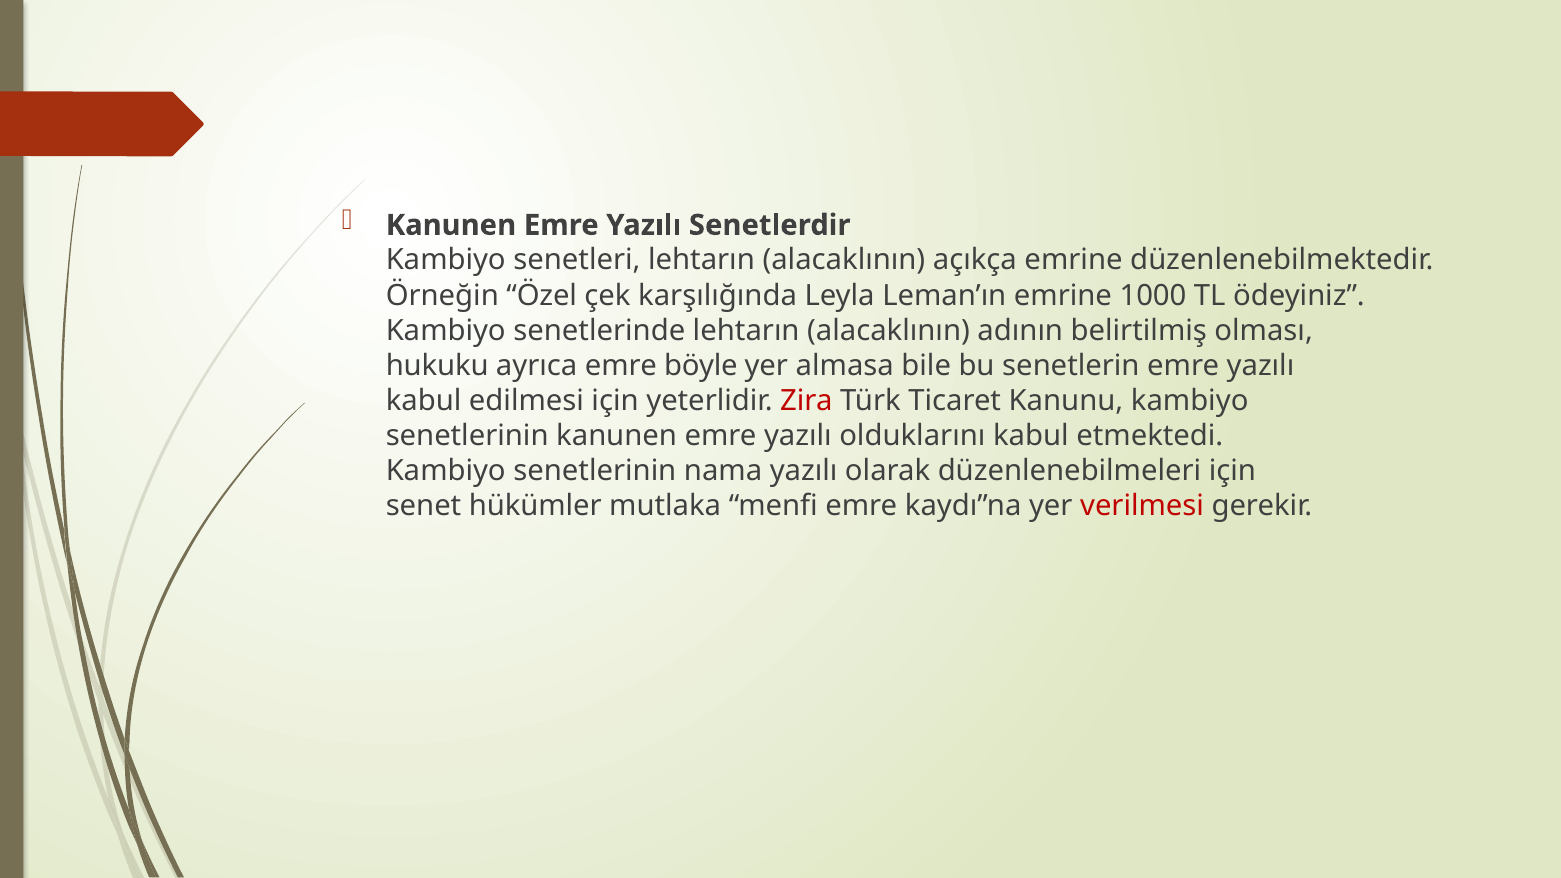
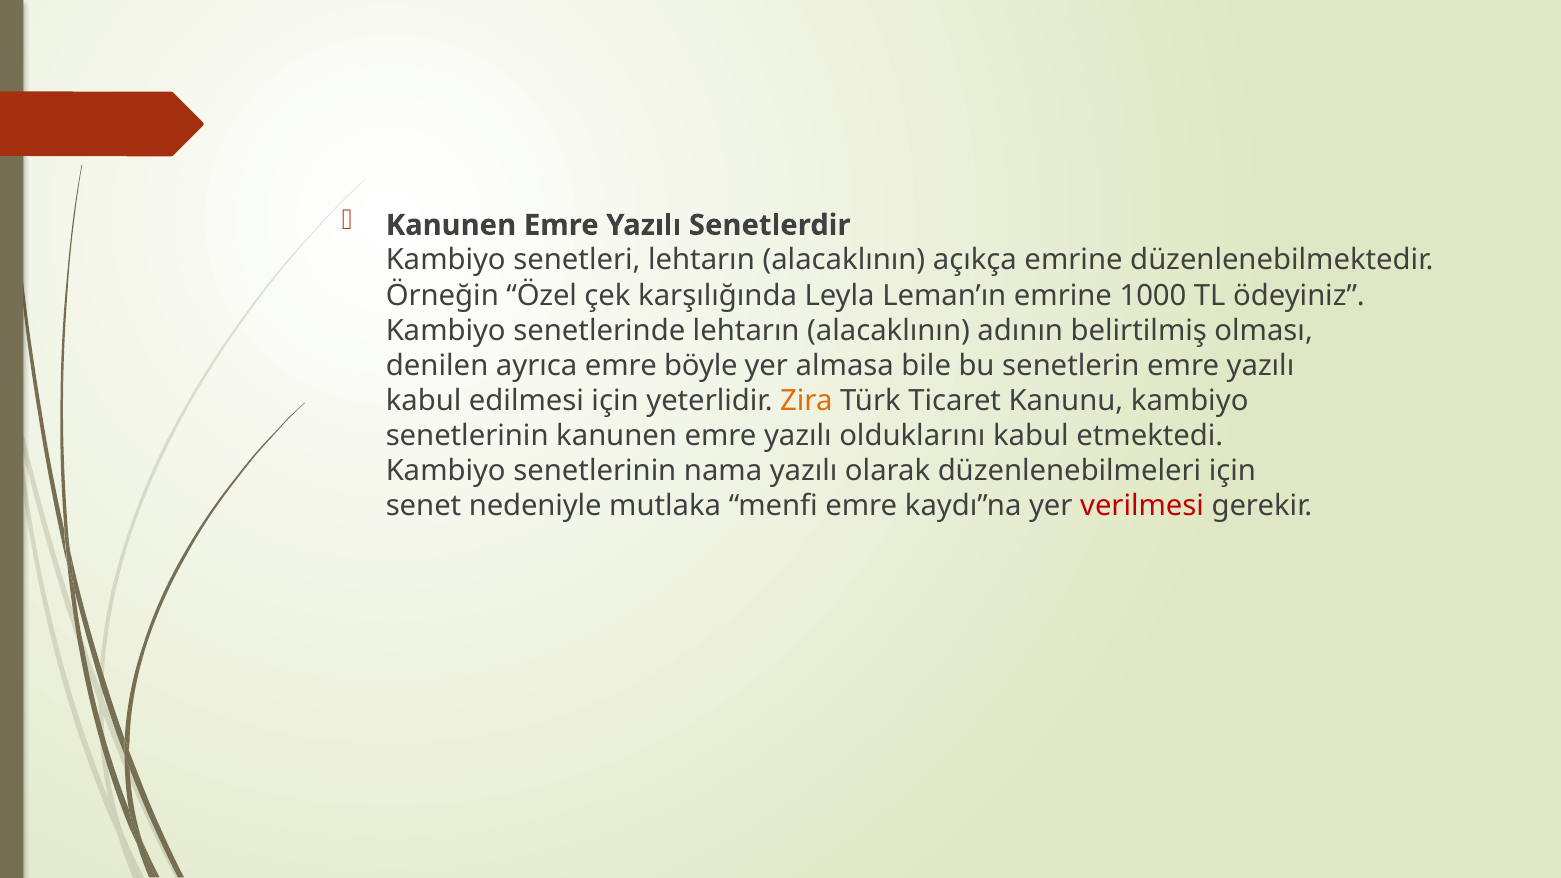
hukuku: hukuku -> denilen (437, 366)
Zira colour: red -> orange (806, 401)
hükümler: hükümler -> nedeniyle (535, 506)
